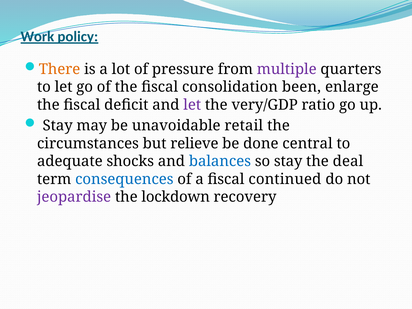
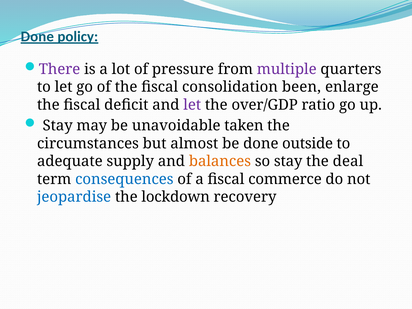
Work: Work -> Done (37, 37)
There colour: orange -> purple (60, 69)
very/GDP: very/GDP -> over/GDP (265, 105)
retail: retail -> taken (244, 126)
relieve: relieve -> almost (194, 143)
central: central -> outside (308, 143)
shocks: shocks -> supply (130, 161)
balances colour: blue -> orange (220, 161)
continued: continued -> commerce (285, 179)
jeopardise colour: purple -> blue (74, 197)
